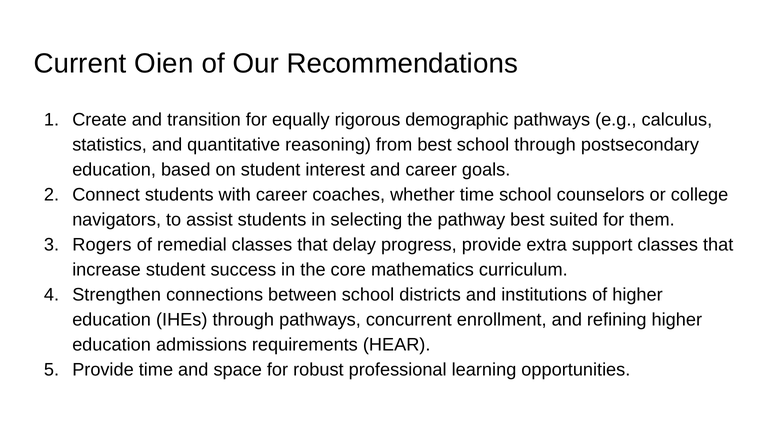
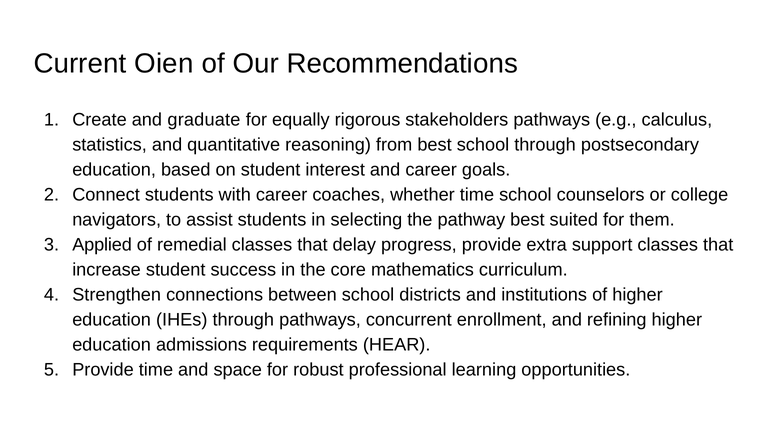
transition: transition -> graduate (204, 120)
demographic: demographic -> stakeholders (457, 120)
Rogers: Rogers -> Applied (102, 245)
